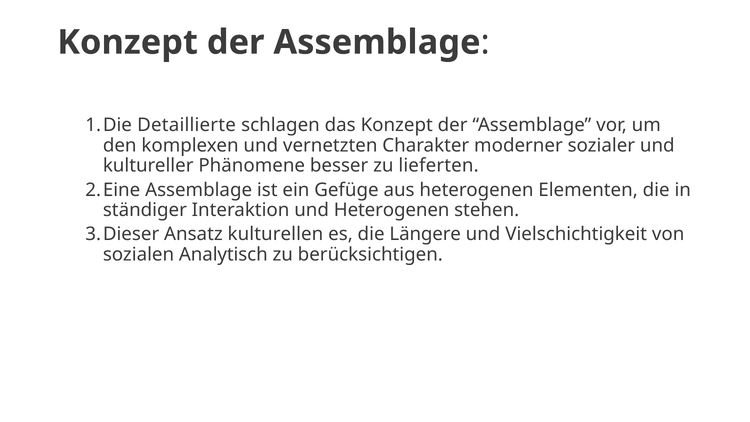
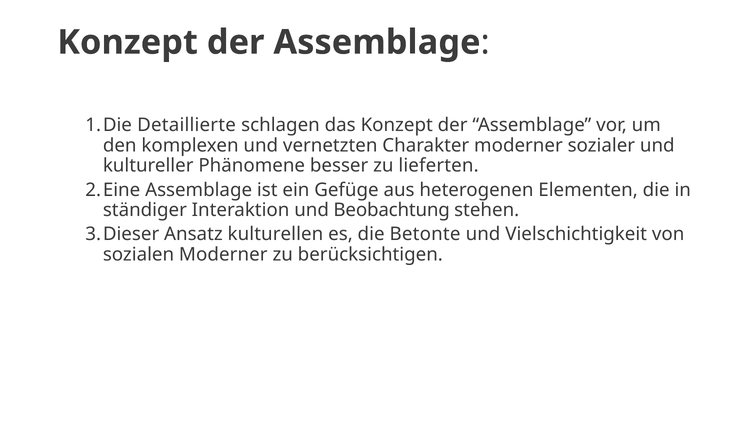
und Heterogenen: Heterogenen -> Beobachtung (392, 210)
Längere: Längere -> Betonte (425, 234)
sozialen Analytisch: Analytisch -> Moderner (223, 254)
